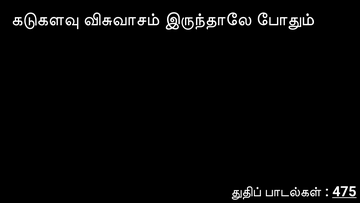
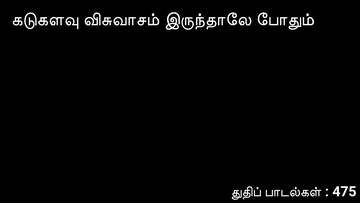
475 underline: present -> none (344, 191)
